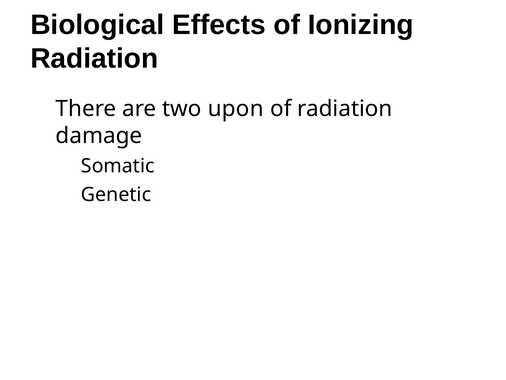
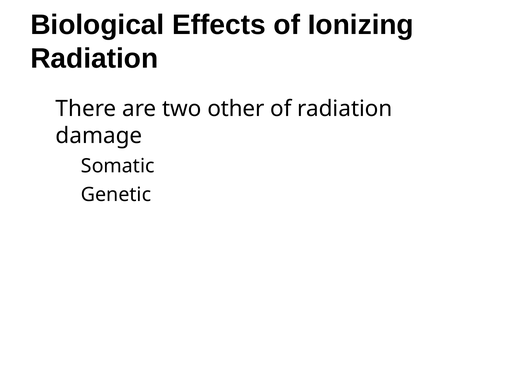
upon: upon -> other (236, 109)
